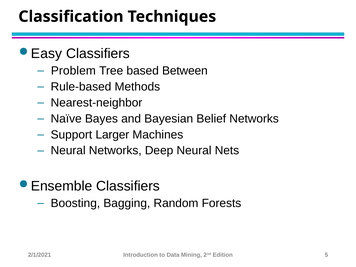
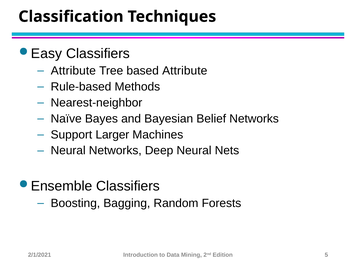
Problem: Problem -> Attribute (73, 71)
based Between: Between -> Attribute (185, 71)
